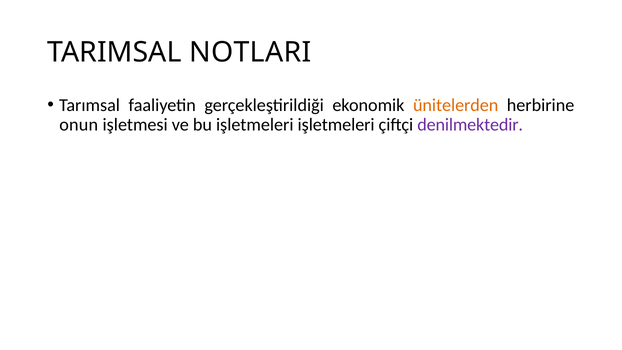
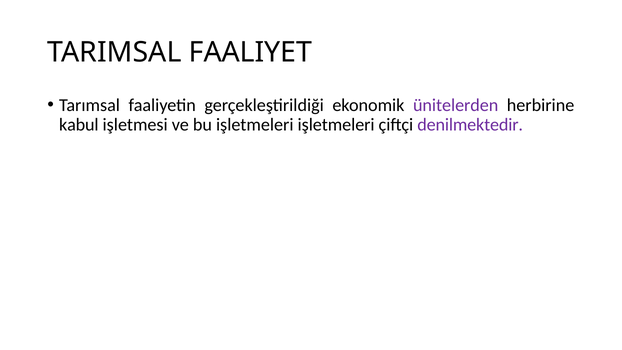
NOTLARI: NOTLARI -> FAALIYET (251, 52)
ünitelerden colour: orange -> purple (456, 105)
onun: onun -> kabul (79, 125)
